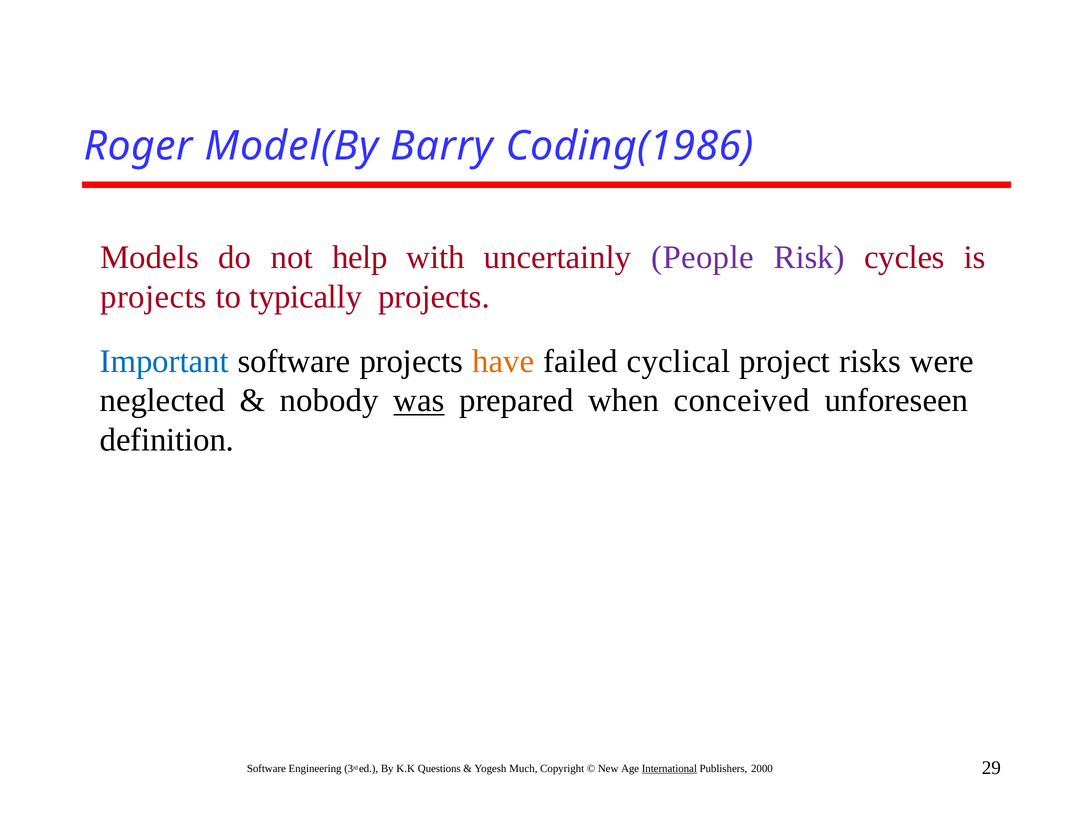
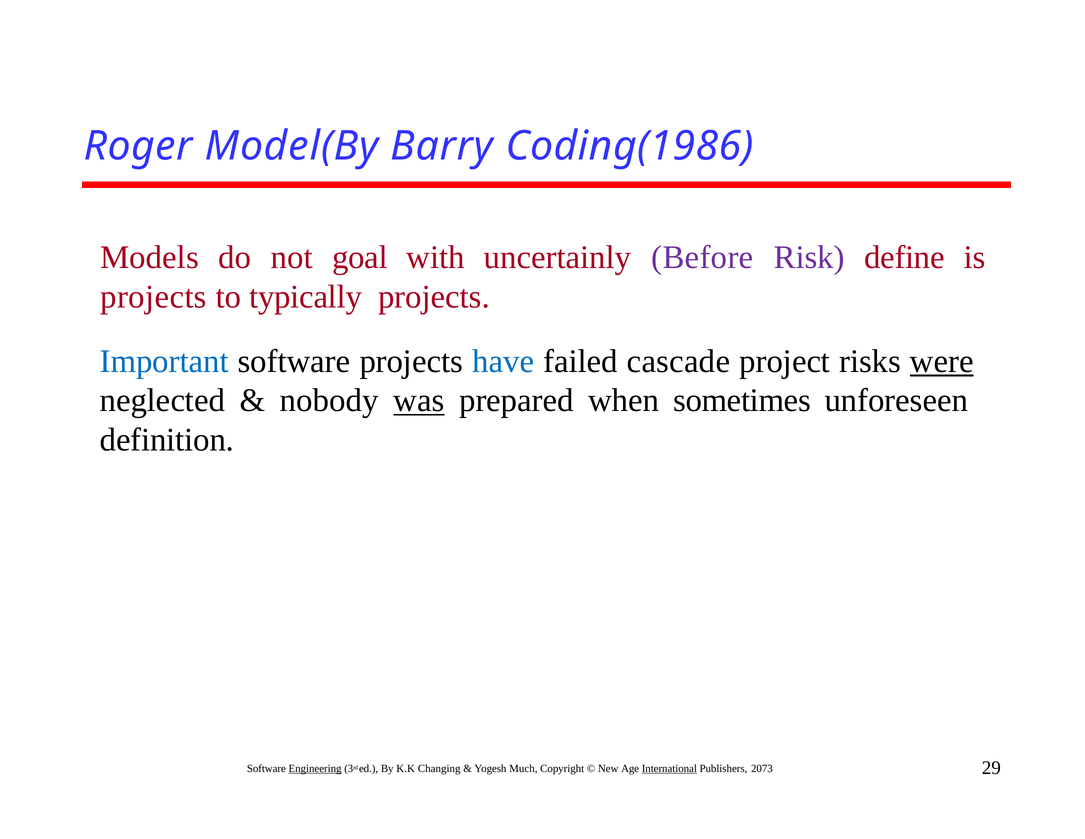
help: help -> goal (360, 257)
People: People -> Before (702, 257)
cycles: cycles -> define (904, 257)
have colour: orange -> blue (503, 361)
cyclical: cyclical -> cascade (679, 361)
were underline: none -> present (942, 361)
conceived: conceived -> sometimes (742, 400)
Engineering underline: none -> present (315, 768)
Questions: Questions -> Changing (439, 768)
2000: 2000 -> 2073 (762, 768)
